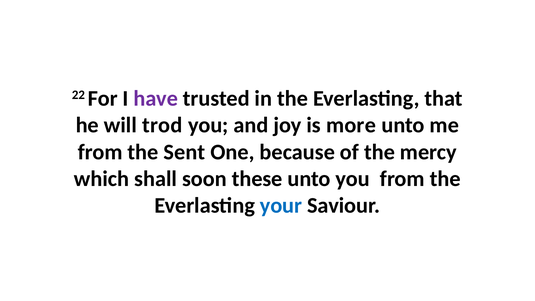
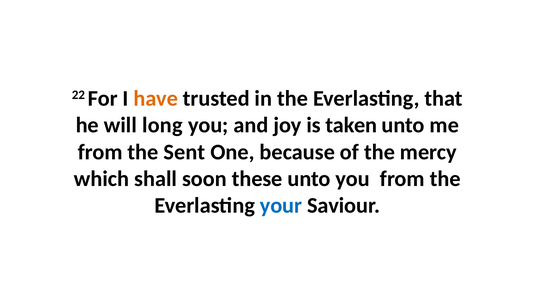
have colour: purple -> orange (156, 99)
trod: trod -> long (162, 125)
more: more -> taken (351, 125)
